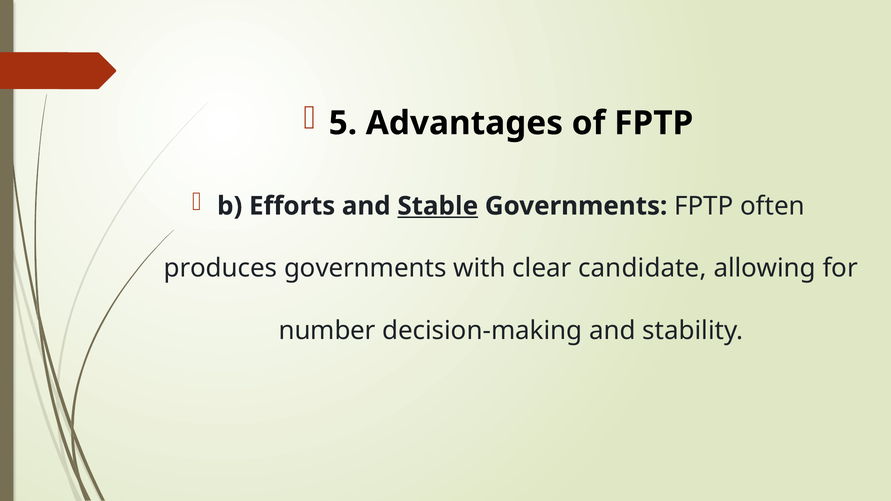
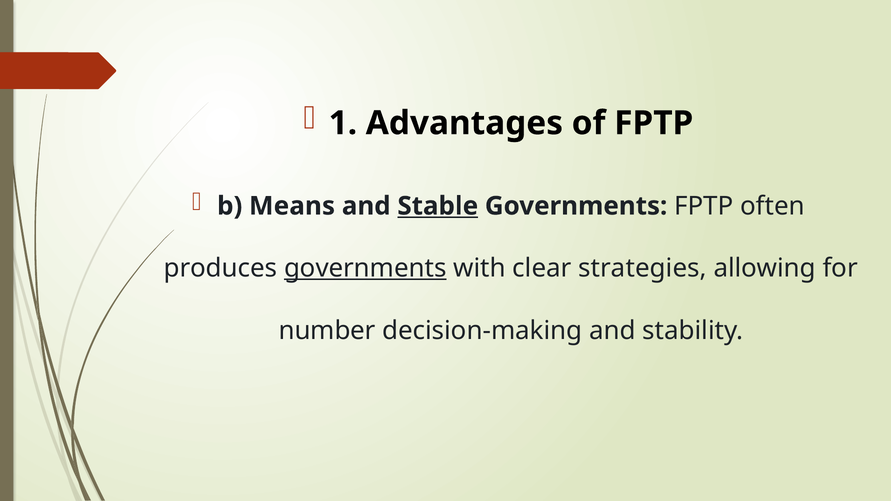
5: 5 -> 1 (343, 123)
Efforts: Efforts -> Means (292, 206)
governments underline: none -> present (365, 268)
candidate: candidate -> strategies (642, 268)
